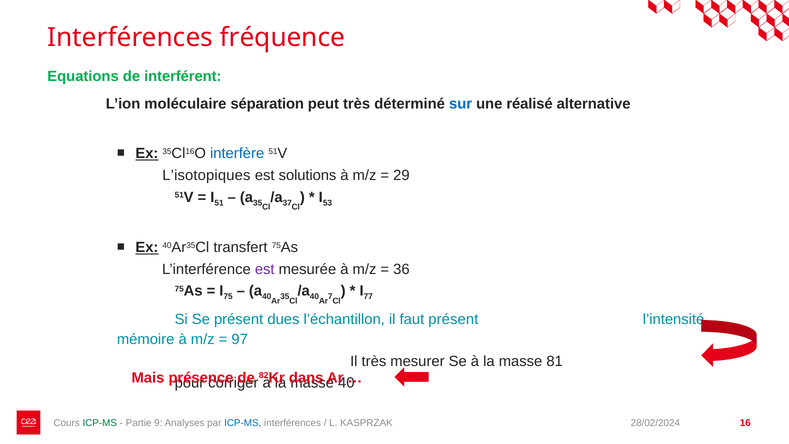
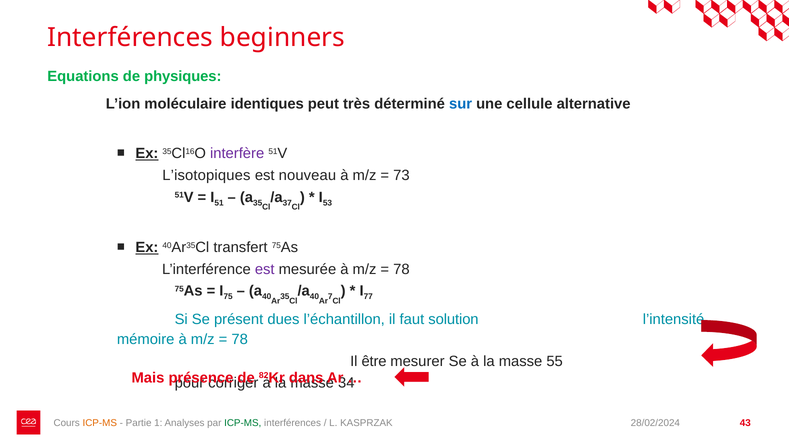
fréquence: fréquence -> beginners (282, 37)
interférent: interférent -> physiques (183, 76)
séparation: séparation -> identiques (267, 104)
réalisé: réalisé -> cellule (530, 104)
interfère colour: blue -> purple (237, 153)
solutions: solutions -> nouveau (307, 175)
29: 29 -> 73 (401, 175)
36: 36 -> 78 (401, 269)
faut présent: présent -> solution (453, 319)
97: 97 -> 78 (240, 339)
Il très: très -> être (374, 361)
81: 81 -> 55 (555, 361)
40: 40 -> 34 (346, 383)
ICP-MS colour: green -> orange (100, 423)
9: 9 -> 1 (158, 423)
ICP-MS colour: blue -> green (243, 423)
16: 16 -> 43 (745, 423)
